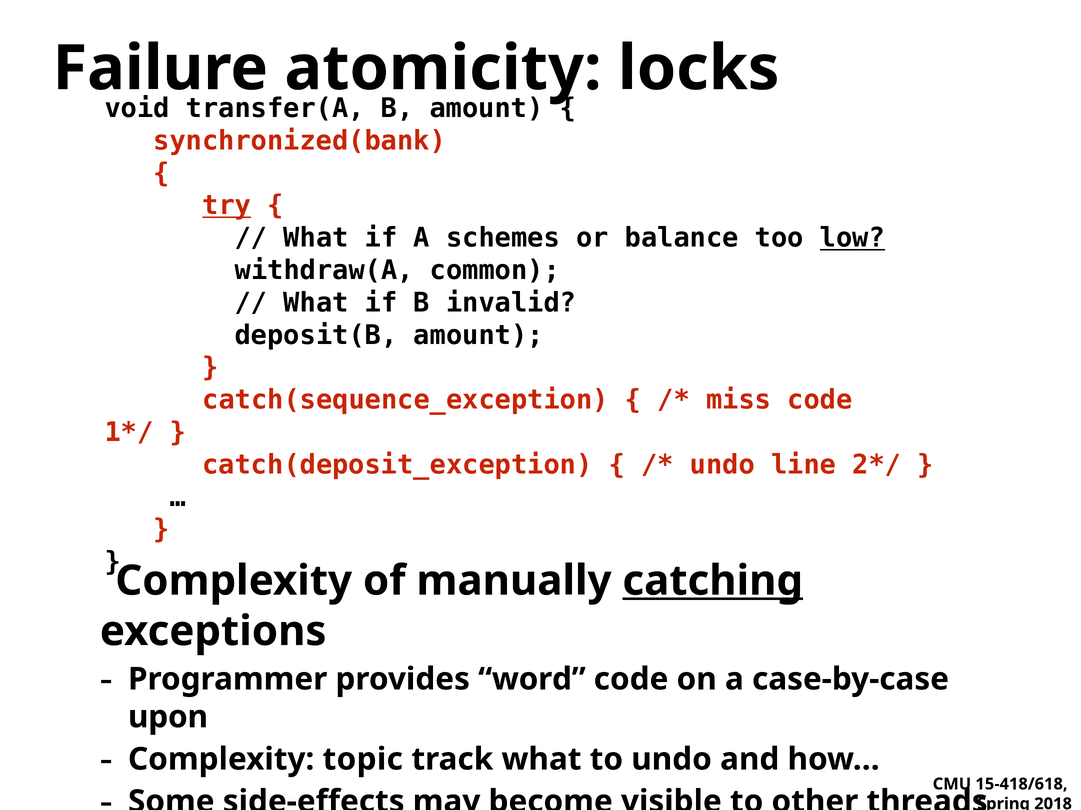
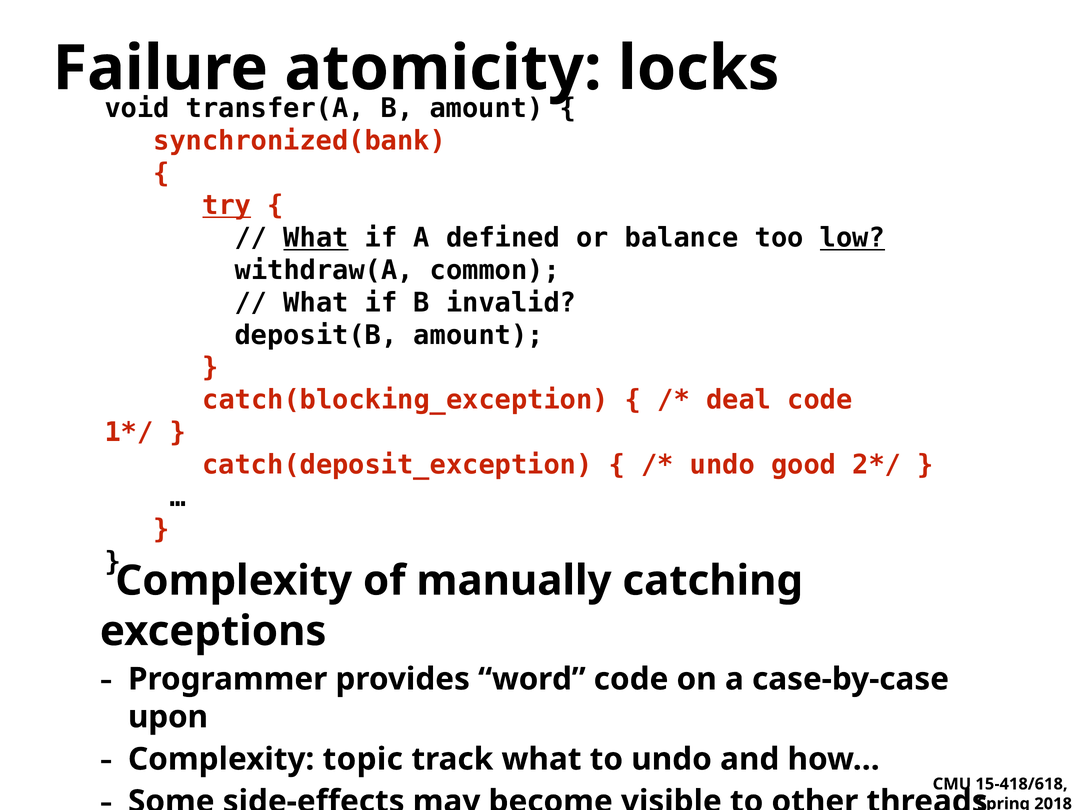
What underline: none -> present (316, 238)
schemes: schemes -> defined (503, 238)
catch(sequence_exception: catch(sequence_exception -> catch(blocking_exception (405, 400)
miss: miss -> deal (739, 400)
line: line -> good (804, 465)
catching underline: present -> none (713, 581)
